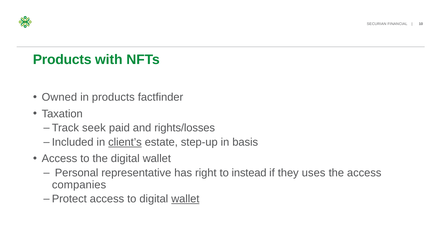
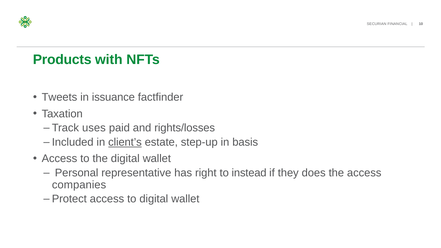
Owned: Owned -> Tweets (59, 97)
in products: products -> issuance (113, 97)
seek: seek -> uses (94, 128)
uses: uses -> does (314, 173)
wallet underline: present -> none (185, 199)
